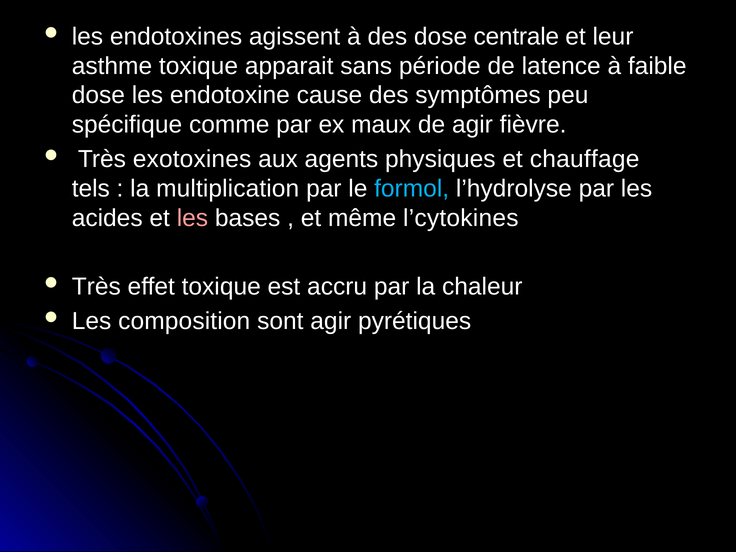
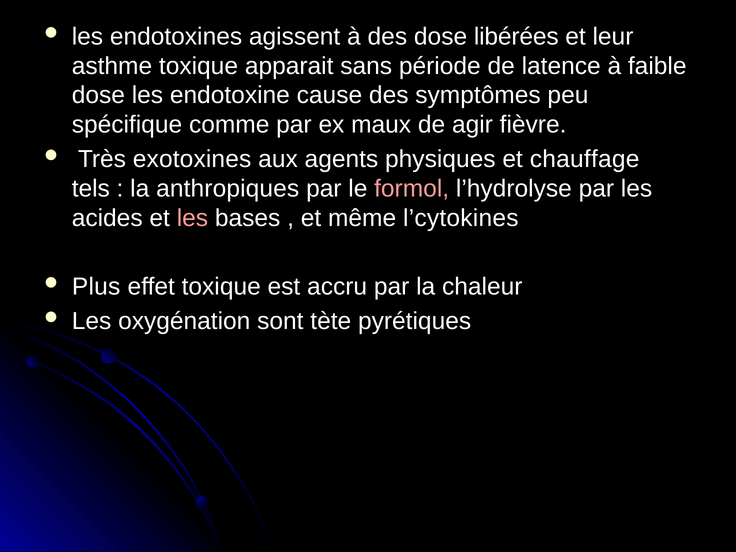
centrale: centrale -> libérées (516, 36)
multiplication: multiplication -> anthropiques (228, 189)
formol colour: light blue -> pink (412, 189)
Très: Très -> Plus (96, 287)
composition: composition -> oxygénation (184, 321)
sont agir: agir -> tète (331, 321)
